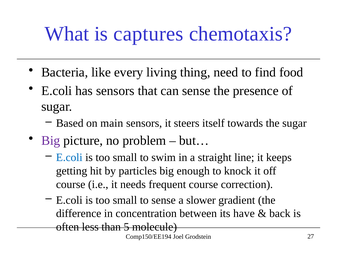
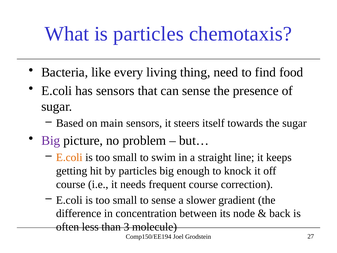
is captures: captures -> particles (148, 34)
E.coli colour: blue -> orange (69, 157)
have: have -> node (244, 213)
5: 5 -> 3 (126, 227)
